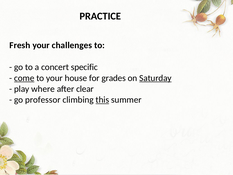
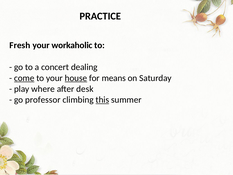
challenges: challenges -> workaholic (72, 45)
specific: specific -> dealing (84, 67)
house underline: none -> present (76, 78)
grades: grades -> means (114, 78)
Saturday underline: present -> none (155, 78)
clear: clear -> desk (85, 89)
